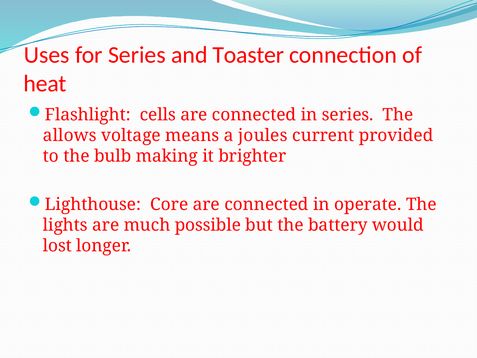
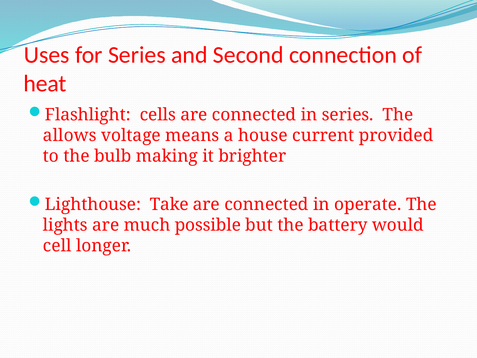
Toaster: Toaster -> Second (248, 55)
joules: joules -> house (263, 136)
Core: Core -> Take (169, 204)
lost: lost -> cell (57, 246)
